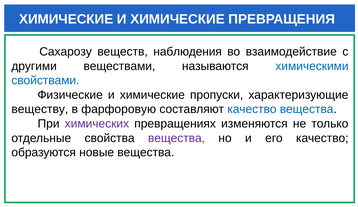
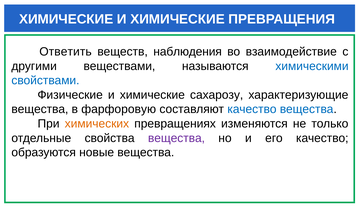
Сахарозу: Сахарозу -> Ответить (66, 52)
пропуски: пропуски -> сахарозу (217, 95)
веществу: веществу -> вещества (40, 109)
химических colour: purple -> orange (97, 123)
